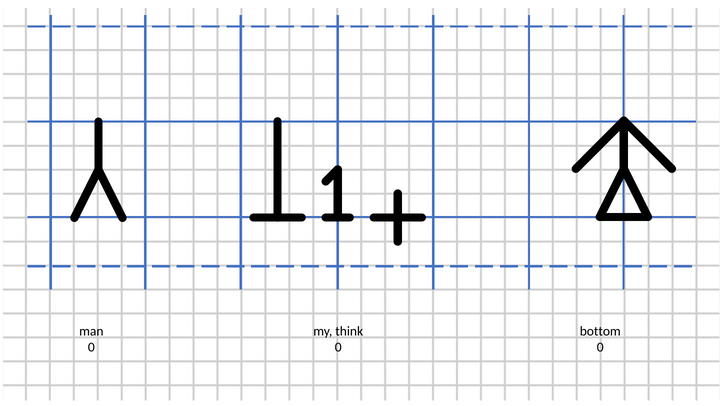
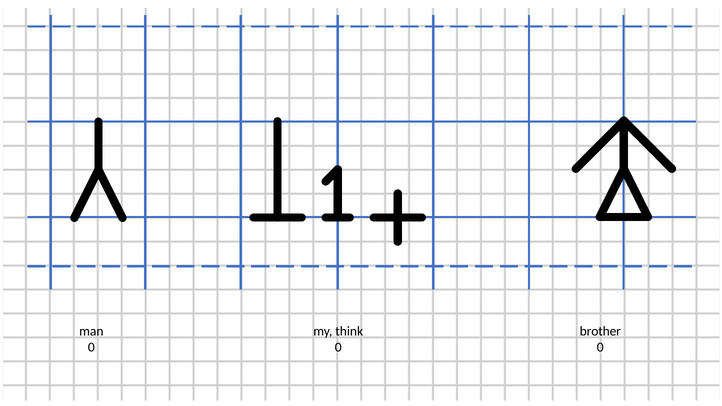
bottom: bottom -> brother (600, 331)
